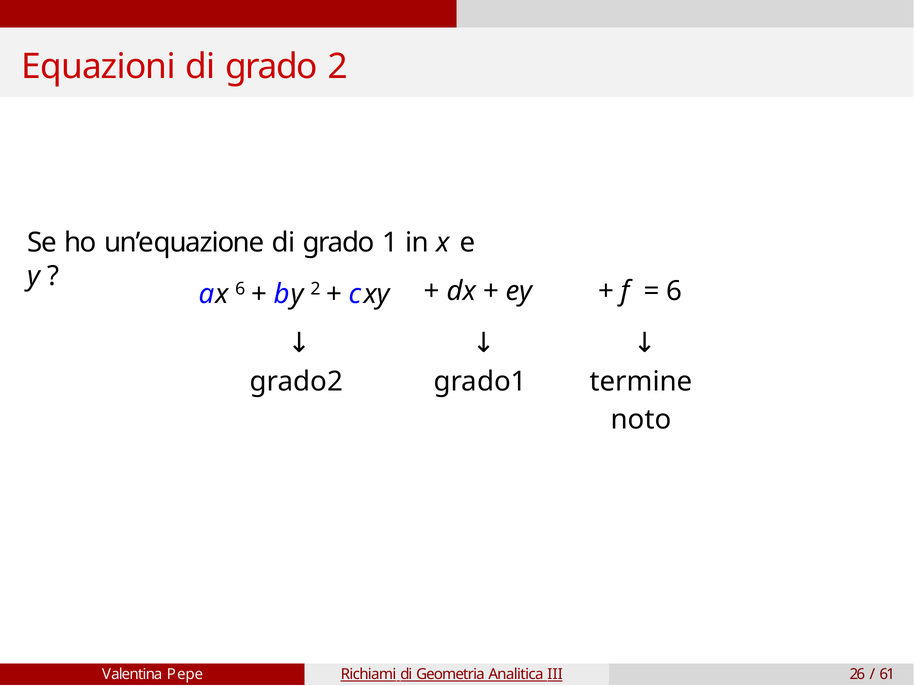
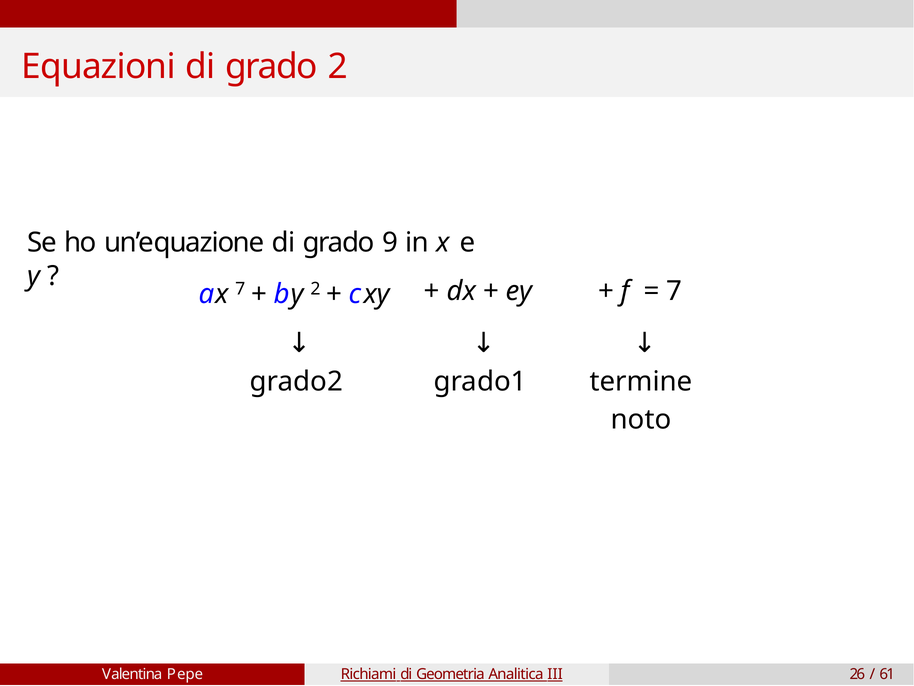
1: 1 -> 9 (390, 243)
ax 6: 6 -> 7 (240, 289)
6: 6 -> 7 (674, 291)
